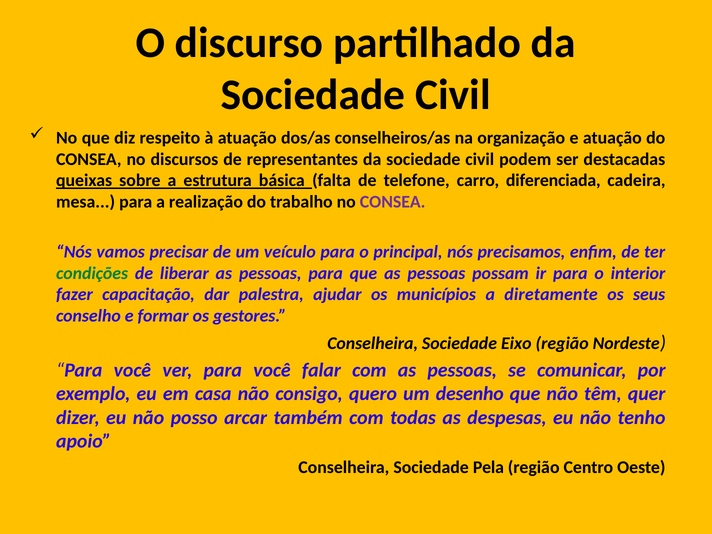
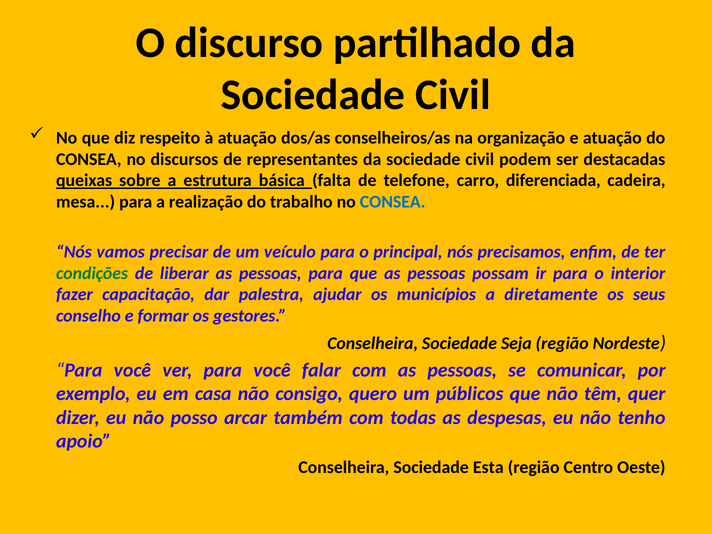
CONSEA colour: purple -> blue (393, 202)
Eixo: Eixo -> Seja (516, 343)
desenho: desenho -> públicos (470, 394)
Pela: Pela -> Esta (488, 467)
